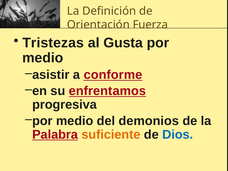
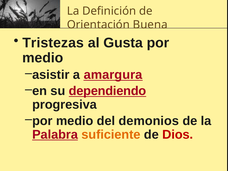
Fuerza: Fuerza -> Buena (150, 25)
conforme: conforme -> amargura (113, 75)
enfrentamos: enfrentamos -> dependiendo (107, 91)
Dios colour: blue -> red (178, 135)
